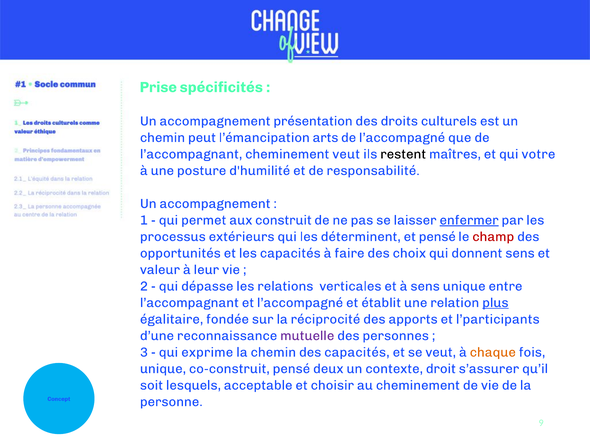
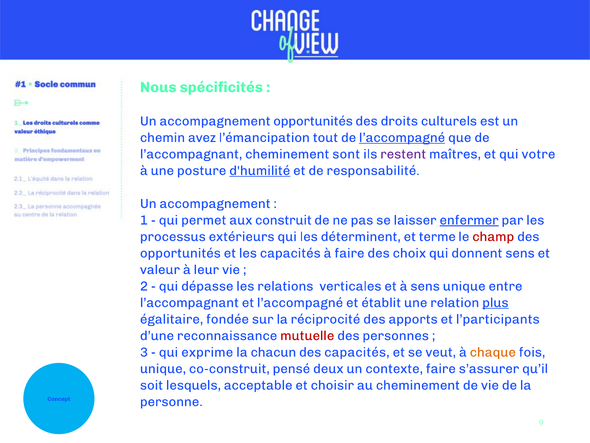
Prise: Prise -> Nous (158, 87)
accompagnement présentation: présentation -> opportunités (313, 121)
peut: peut -> avez (202, 137)
arts: arts -> tout (325, 137)
l’accompagné underline: none -> present (402, 137)
cheminement veut: veut -> sont (346, 154)
restent colour: black -> purple (403, 154)
d'humilité underline: none -> present (260, 170)
et pensé: pensé -> terme (437, 236)
mutuelle colour: purple -> red (307, 335)
la chemin: chemin -> chacun (273, 352)
contexte droit: droit -> faire (441, 368)
